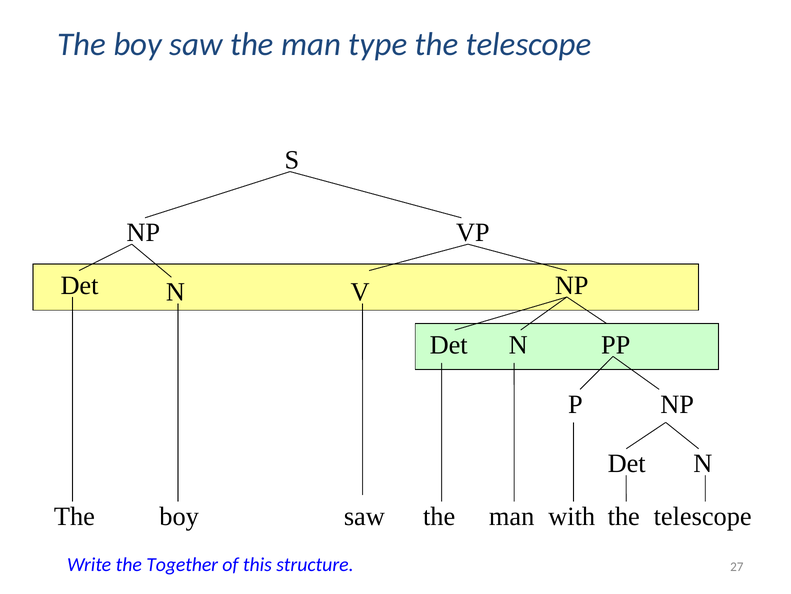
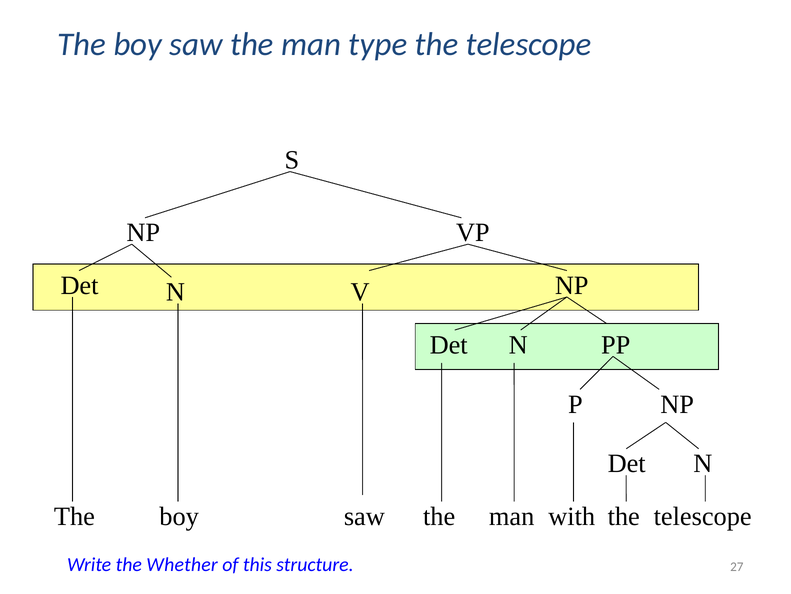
Together: Together -> Whether (182, 564)
